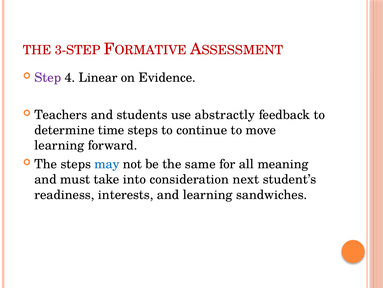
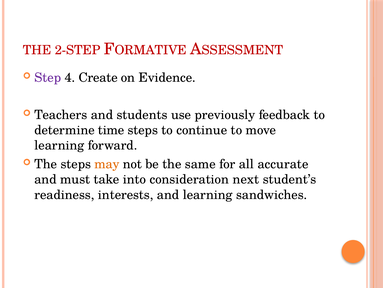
3-STEP: 3-STEP -> 2-STEP (78, 50)
Linear: Linear -> Create (98, 77)
abstractly: abstractly -> previously (225, 115)
may colour: blue -> orange (107, 164)
meaning: meaning -> accurate (283, 164)
